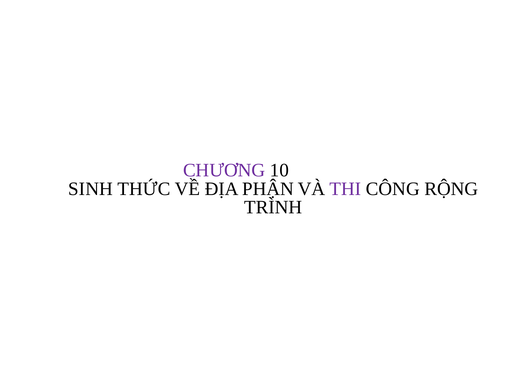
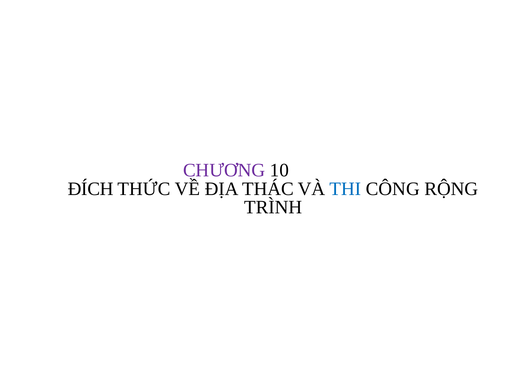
SINH: SINH -> ĐÍCH (91, 189)
PHẬN: PHẬN -> THÁC (268, 189)
THI colour: purple -> blue (345, 189)
